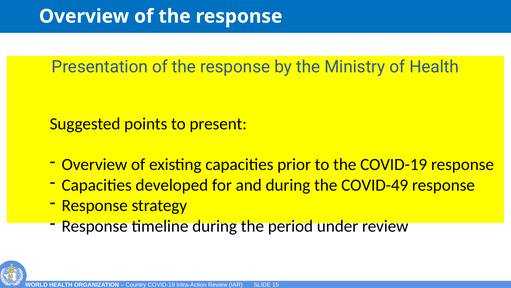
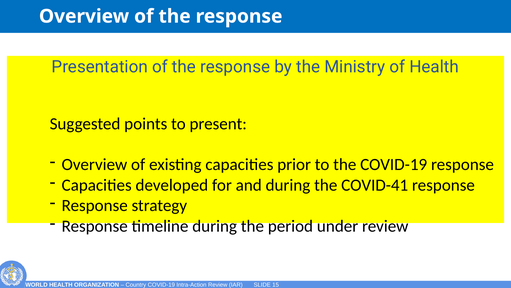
COVID-49: COVID-49 -> COVID-41 (375, 185)
